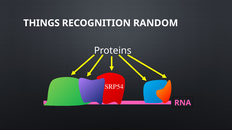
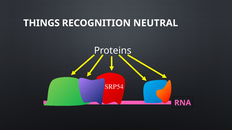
RANDOM: RANDOM -> NEUTRAL (156, 23)
